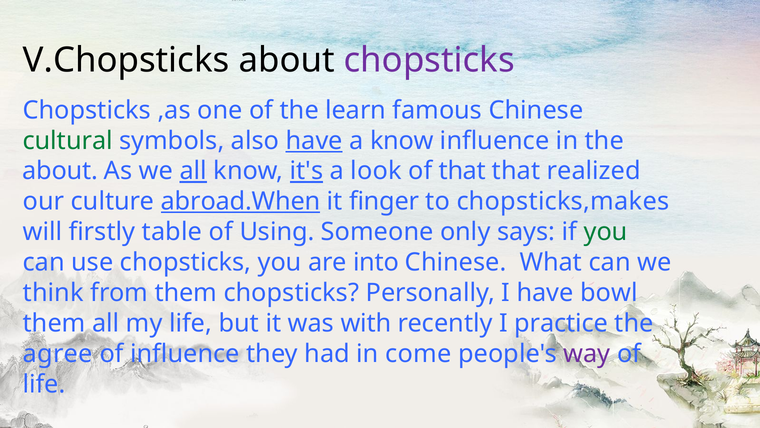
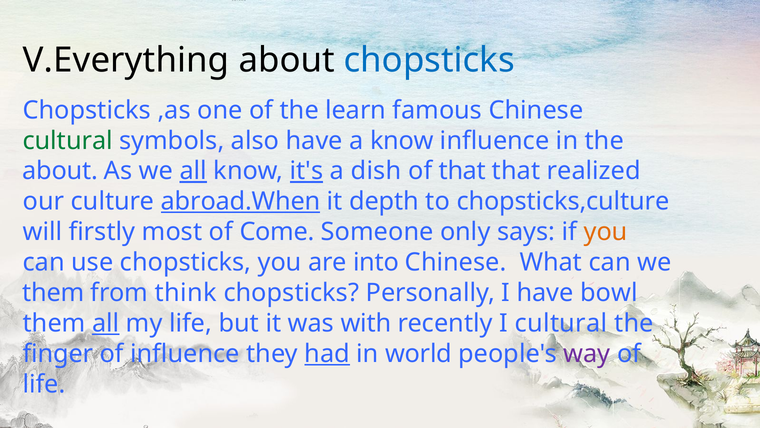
V.Chopsticks: V.Chopsticks -> V.Everything (126, 60)
chopsticks colour: purple -> blue (429, 60)
have underline: present -> none (314, 140)
look: look -> dish (376, 171)
finger: finger -> depth (384, 201)
chopsticks,makes: chopsticks,makes -> chopsticks,culture (563, 201)
table: table -> most (172, 232)
Using: Using -> Come (277, 232)
you colour: green -> orange (606, 232)
think: think -> them (53, 293)
from them: them -> think (186, 293)
all underline: none -> present (106, 323)
I practice: practice -> cultural (561, 323)
agree: agree -> finger (58, 353)
had underline: none -> present (327, 353)
come: come -> world (419, 353)
